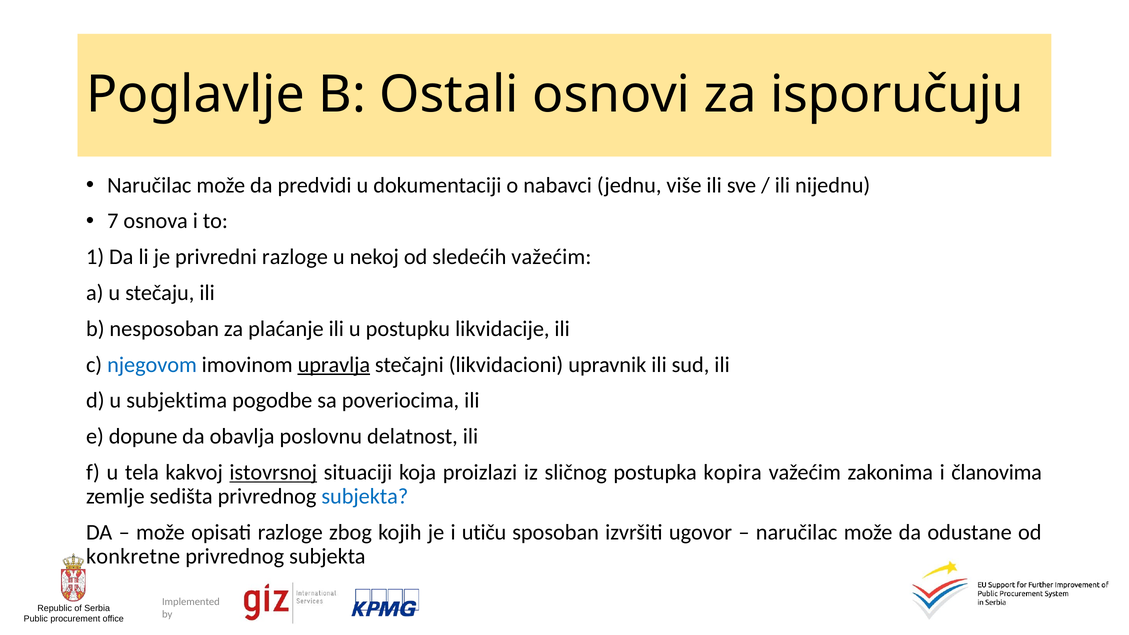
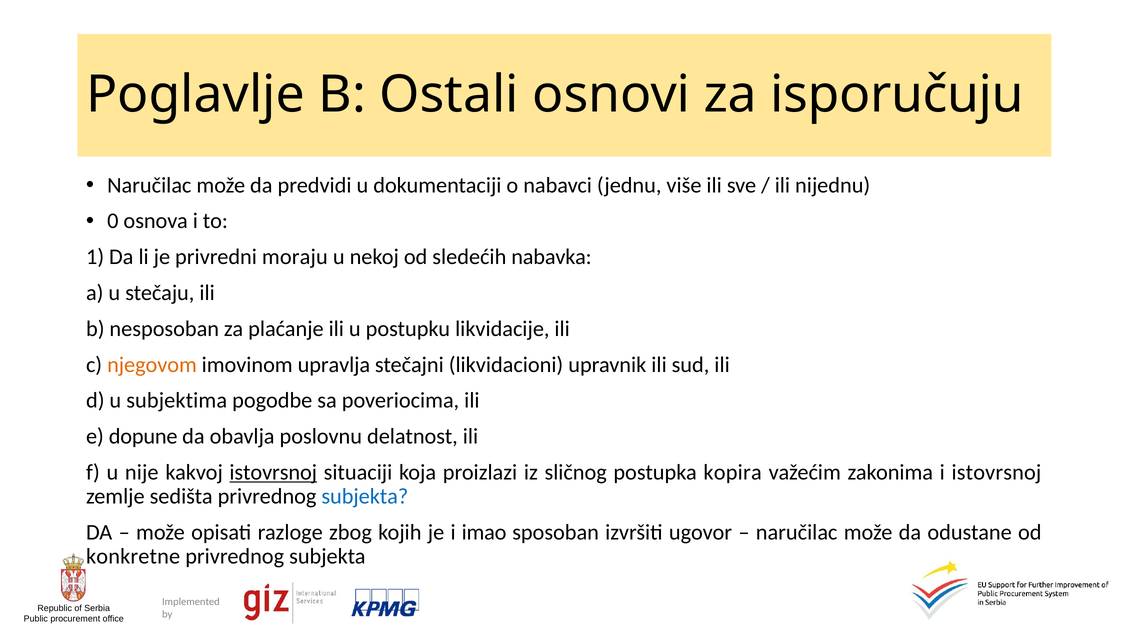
7: 7 -> 0 (113, 221)
privredni razloge: razloge -> moraju (295, 257)
sledećih važećim: važećim -> nabavka (551, 257)
njegovom colour: blue -> orange (152, 365)
upravlja underline: present -> none (334, 365)
tela: tela -> nije (142, 472)
i članovima: članovima -> istovrsnoj (996, 472)
utiču: utiču -> imao (484, 532)
